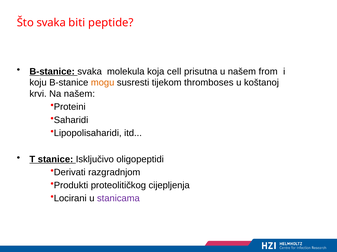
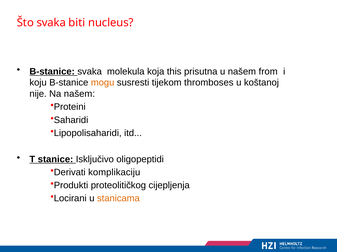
peptide: peptide -> nucleus (111, 23)
cell: cell -> this (174, 72)
krvi: krvi -> nije (38, 94)
razgradnjom: razgradnjom -> komplikaciju (114, 173)
stanicama colour: purple -> orange (118, 199)
